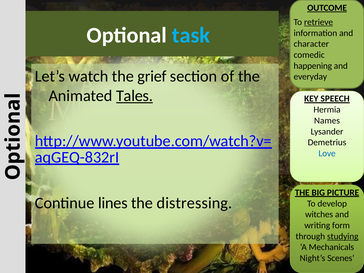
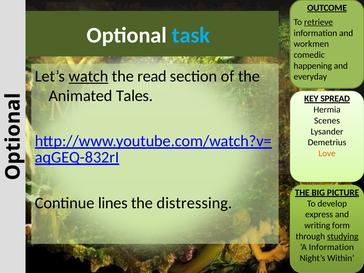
character: character -> workmen (311, 44)
watch underline: none -> present (89, 76)
grief: grief -> read (152, 76)
Tales underline: present -> none (135, 96)
SPEECH: SPEECH -> SPREAD (335, 99)
Names: Names -> Scenes (327, 121)
Love colour: blue -> orange (327, 153)
witches: witches -> express (319, 214)
A Mechanicals: Mechanicals -> Information (331, 247)
Scenes: Scenes -> Within (341, 258)
